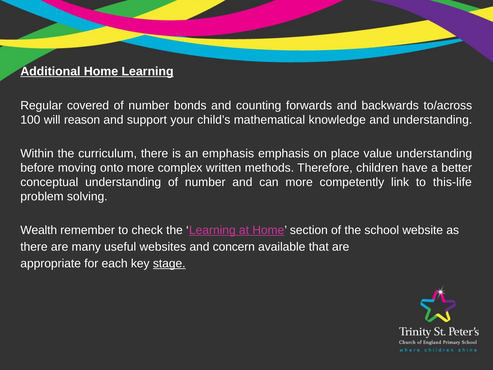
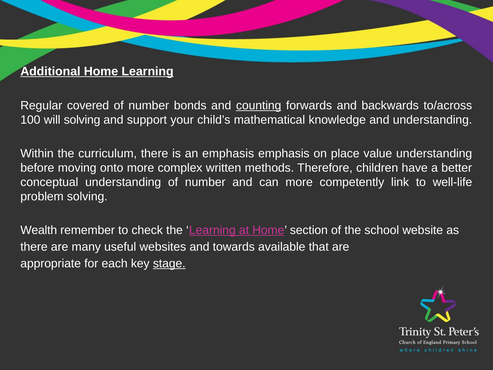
counting underline: none -> present (259, 106)
will reason: reason -> solving (82, 120)
this-life: this-life -> well-life (452, 182)
concern: concern -> towards (234, 247)
